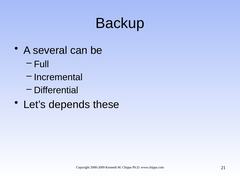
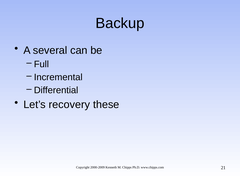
depends: depends -> recovery (69, 105)
